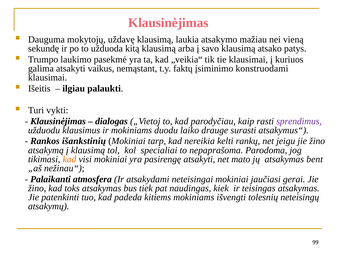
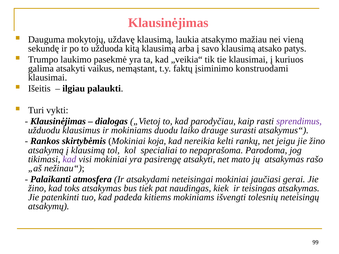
išankstinių: išankstinių -> skirtybėmis (84, 141)
tarp: tarp -> koja (157, 141)
kad colour: orange -> purple (69, 159)
bent: bent -> rašo (315, 159)
